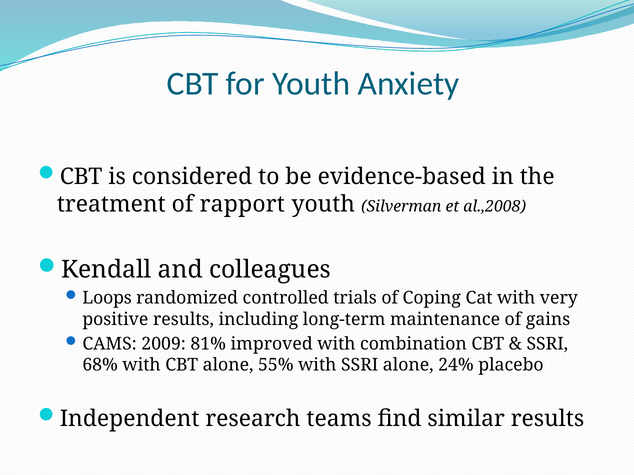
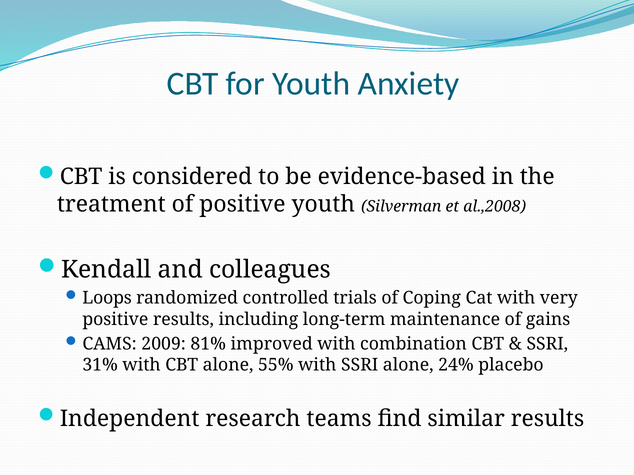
of rapport: rapport -> positive (242, 204)
68%: 68% -> 31% (100, 365)
